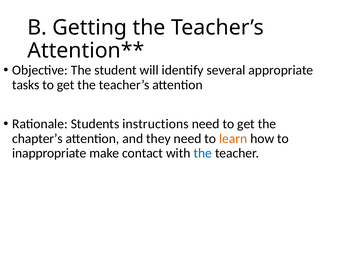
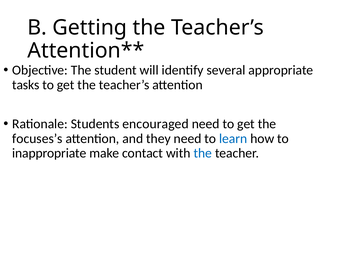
instructions: instructions -> encouraged (156, 124)
chapter’s: chapter’s -> focuses’s (37, 138)
learn colour: orange -> blue (233, 138)
